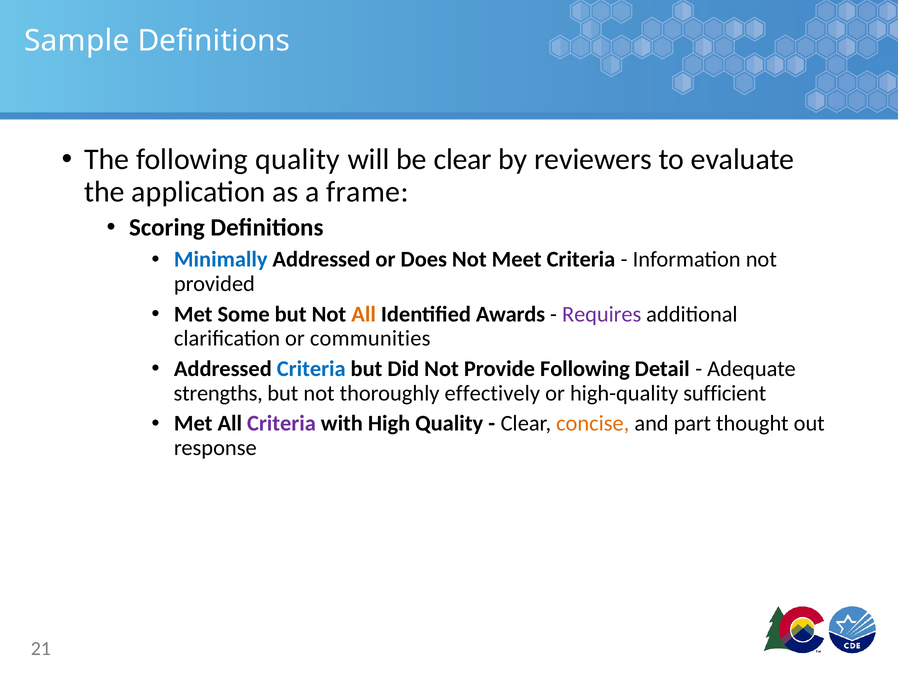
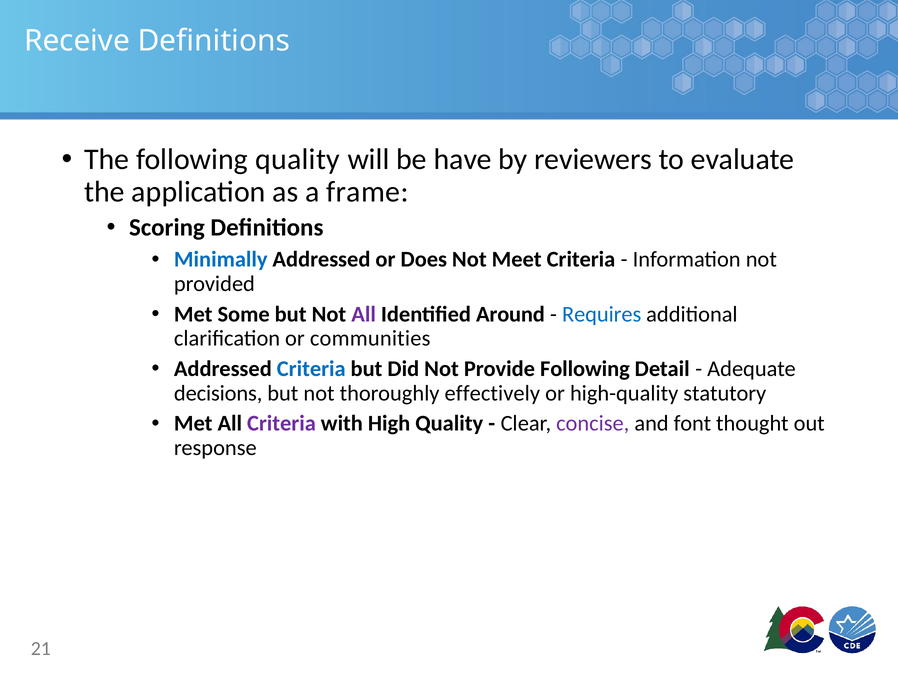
Sample: Sample -> Receive (77, 41)
be clear: clear -> have (463, 160)
All colour: orange -> purple (364, 314)
Awards: Awards -> Around (510, 314)
Requires colour: purple -> blue (602, 314)
strengths: strengths -> decisions (218, 393)
sufficient: sufficient -> statutory (725, 393)
concise colour: orange -> purple (593, 424)
part: part -> font (692, 424)
